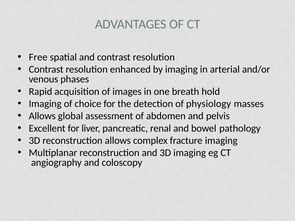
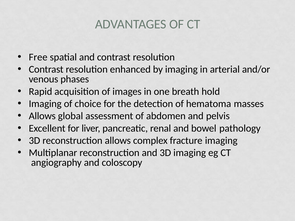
physiology: physiology -> hematoma (209, 104)
